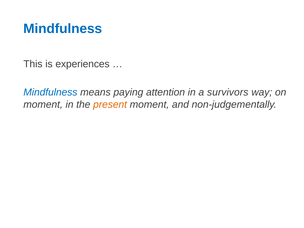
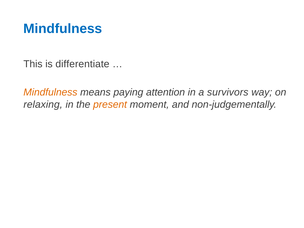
experiences: experiences -> differentiate (82, 64)
Mindfulness colour: blue -> orange (50, 92)
moment: moment -> relaxing (43, 105)
